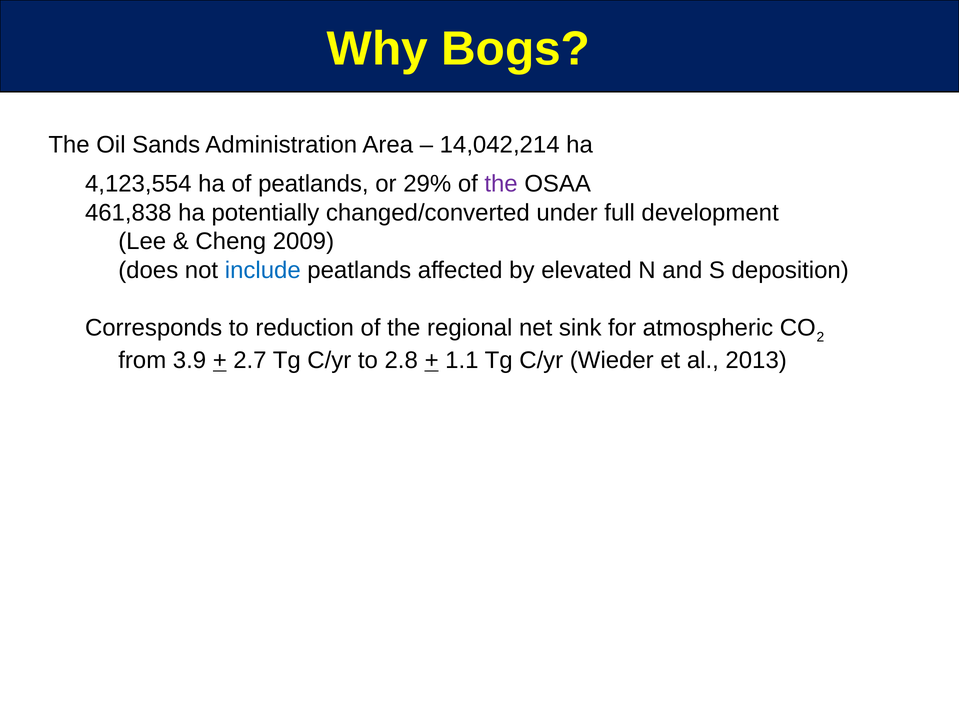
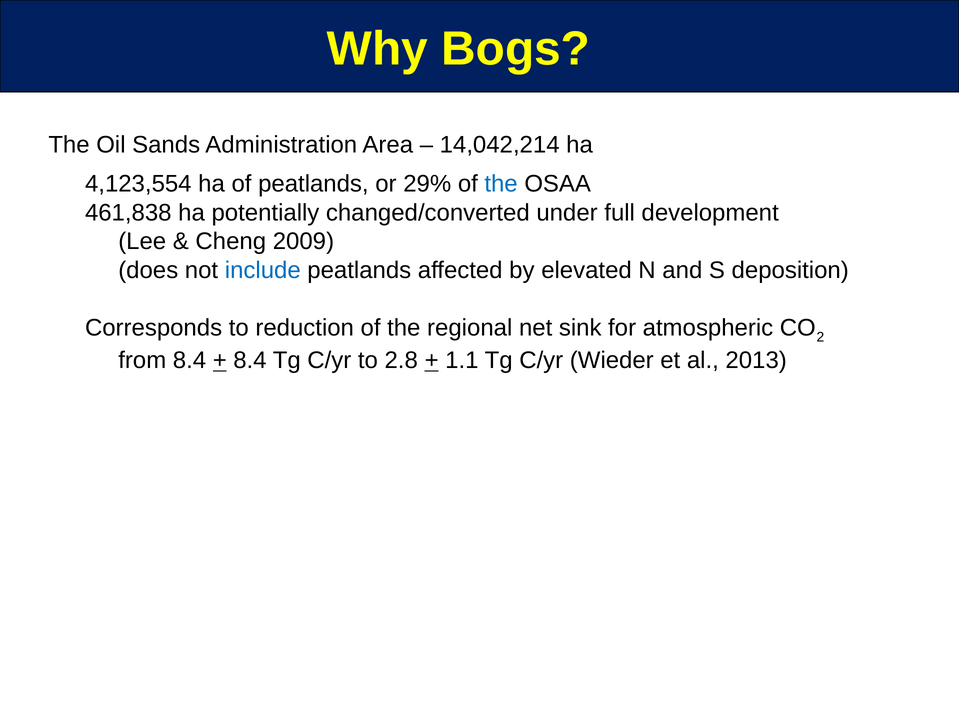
the colour: purple -> blue (501, 184)
from 3.9: 3.9 -> 8.4 (189, 361)
2.7: 2.7 -> 8.4 (250, 361)
